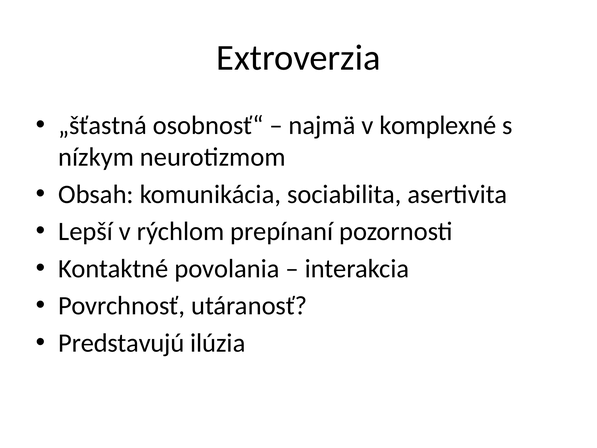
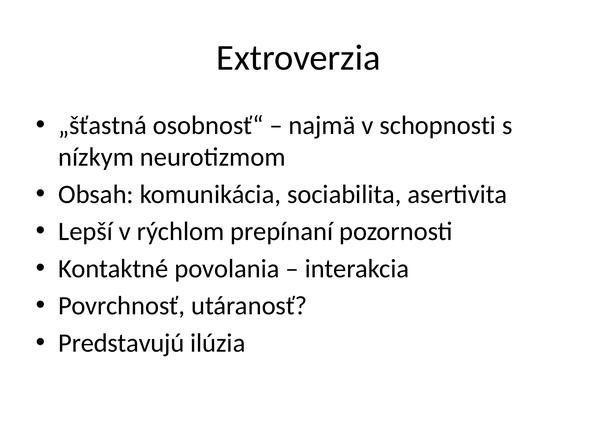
komplexné: komplexné -> schopnosti (438, 125)
